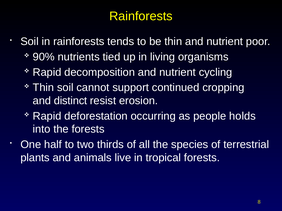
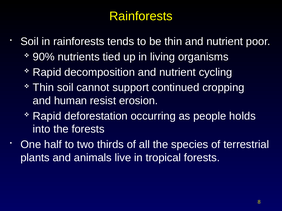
distinct: distinct -> human (71, 101)
